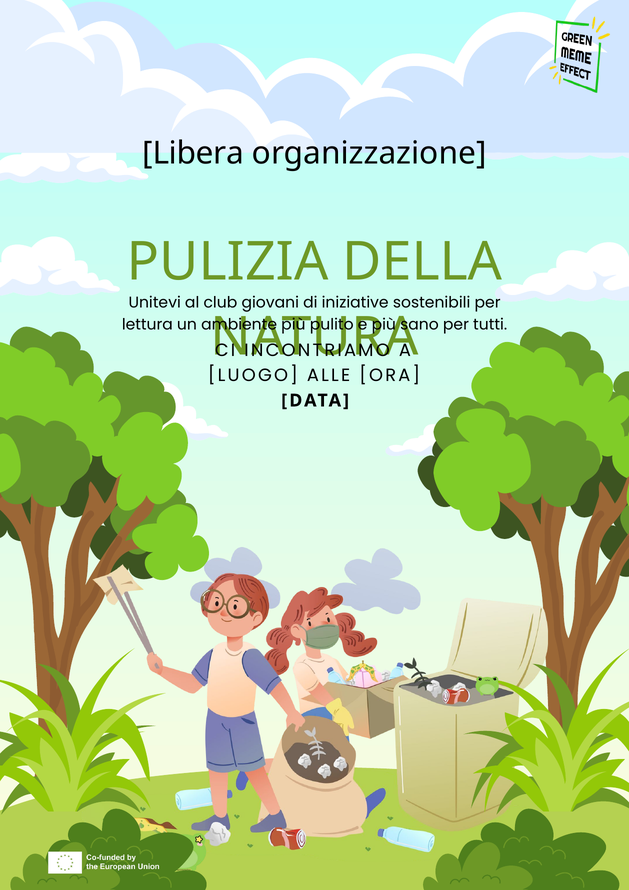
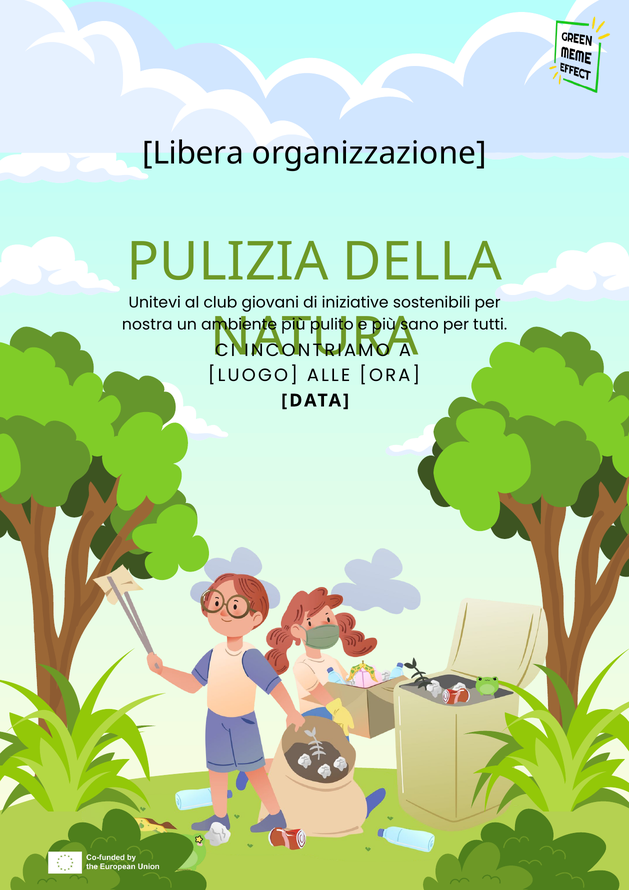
lettura: lettura -> nostra (147, 325)
